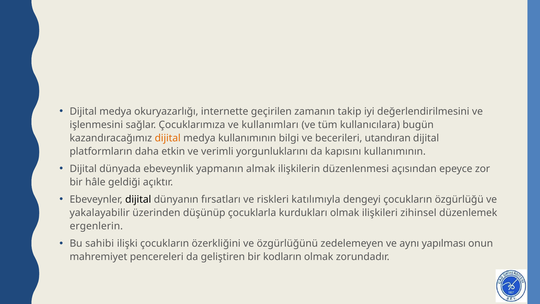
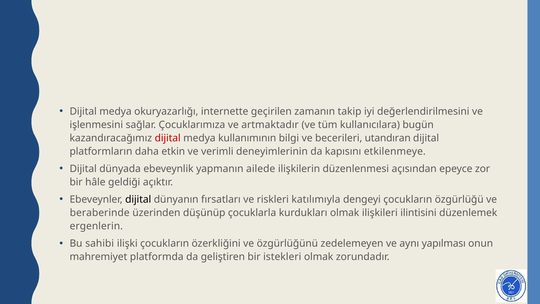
kullanımları: kullanımları -> artmaktadır (270, 125)
dijital colour: orange -> red (168, 138)
yorgunluklarını: yorgunluklarını -> deneyimlerinin (272, 151)
kapısını kullanımının: kullanımının -> etkilenmeye (395, 151)
almak: almak -> ailede (261, 169)
yakalayabilir: yakalayabilir -> beraberinde (100, 213)
zihinsel: zihinsel -> ilintisini (418, 213)
pencereleri: pencereleri -> platformda (157, 257)
kodların: kodların -> istekleri (282, 257)
